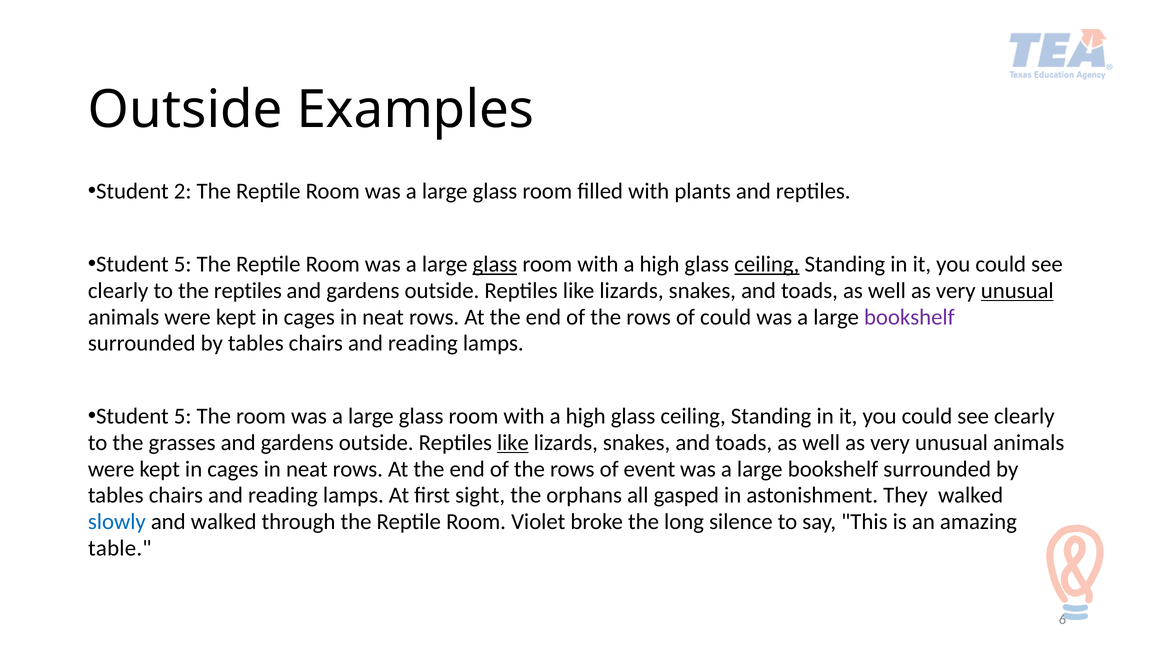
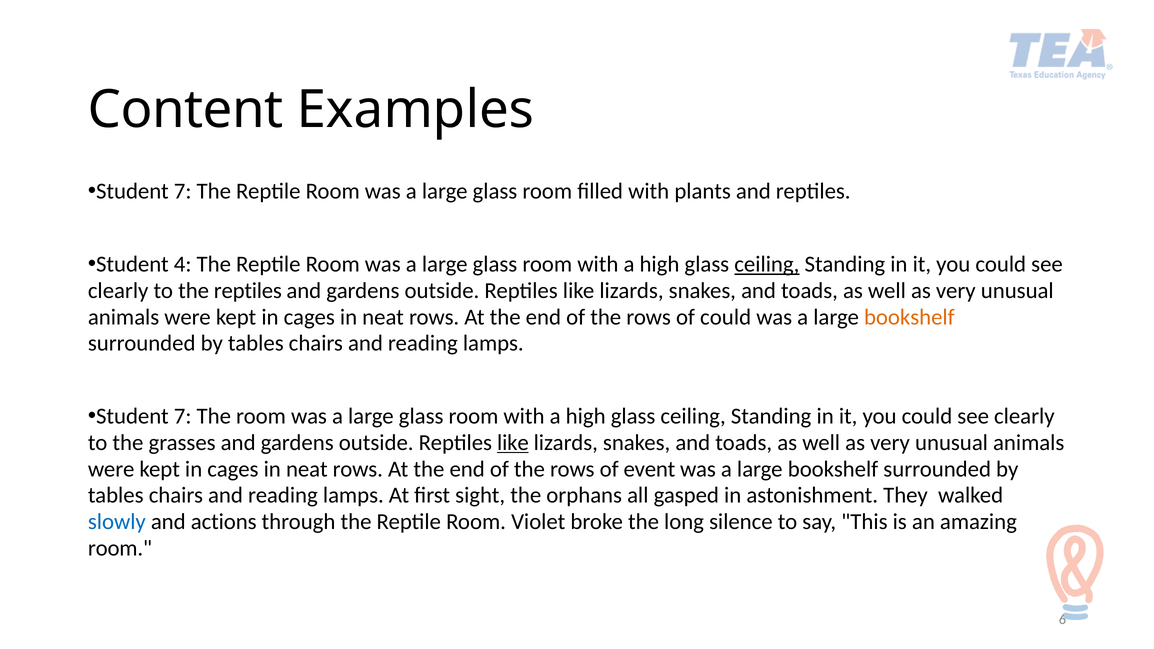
Outside: Outside -> Content (186, 110)
2: 2 -> 7 (183, 191)
5: 5 -> 4 (183, 264)
glass underline: present -> none (495, 264)
unusual underline: present -> none (1017, 291)
bookshelf colour: purple -> orange (909, 317)
5: 5 -> 7 (183, 416)
and walked: walked -> actions (224, 522)
table: table -> room (120, 548)
